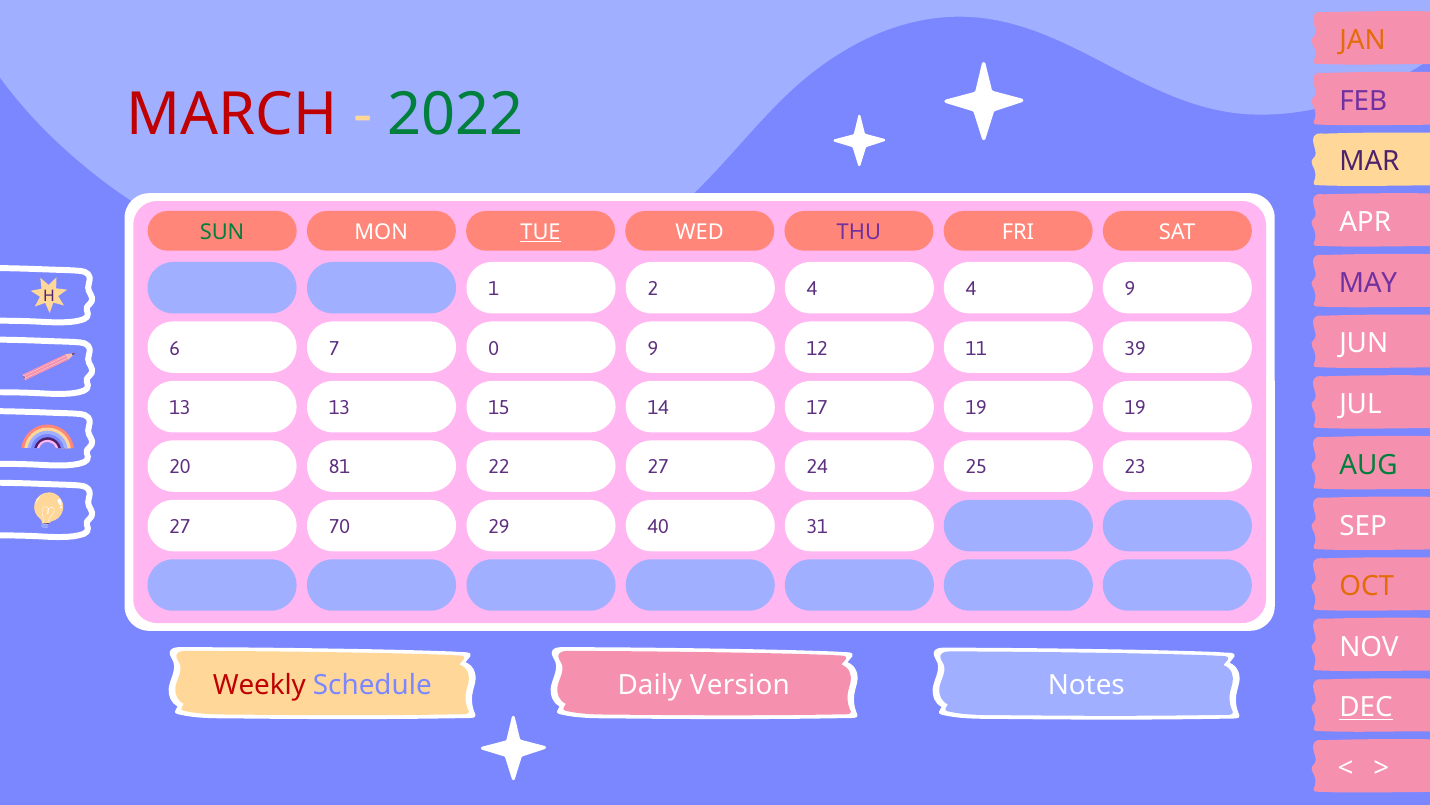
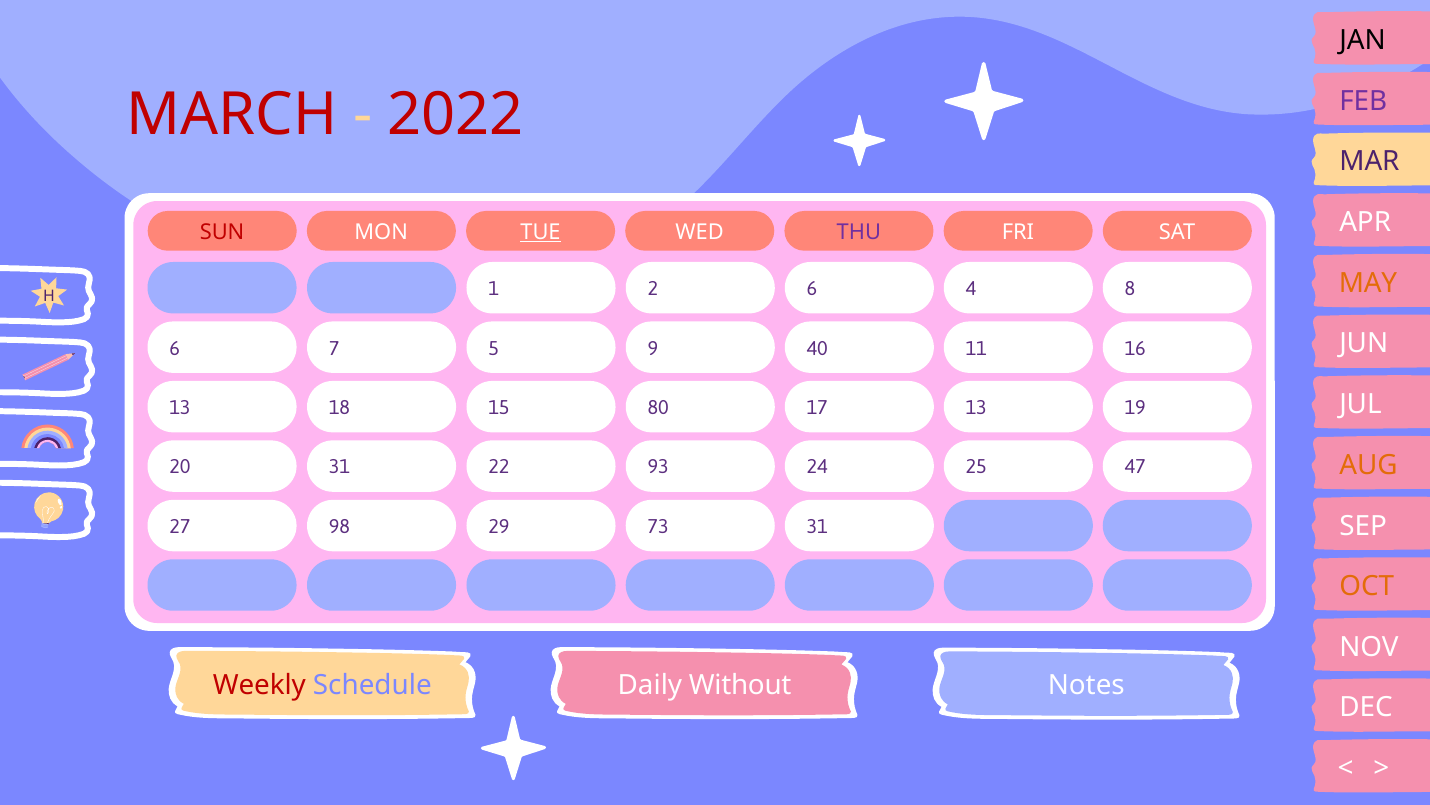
JAN colour: orange -> black (1363, 40)
2022 colour: green -> red (456, 115)
SUN colour: green -> red (222, 232)
MAY colour: purple -> orange (1368, 283)
2 4: 4 -> 6 (812, 289)
4 9: 9 -> 8 (1130, 289)
0: 0 -> 5 (494, 348)
12: 12 -> 40 (817, 348)
39: 39 -> 16 (1135, 348)
13 13: 13 -> 18 (339, 408)
14: 14 -> 80 (658, 408)
17 19: 19 -> 13 (976, 408)
AUG colour: green -> orange (1368, 465)
20 81: 81 -> 31 (339, 467)
22 27: 27 -> 93 (658, 467)
23: 23 -> 47 (1135, 467)
70: 70 -> 98 (339, 527)
40: 40 -> 73 (658, 527)
Version: Version -> Without (740, 685)
DEC underline: present -> none (1366, 707)
